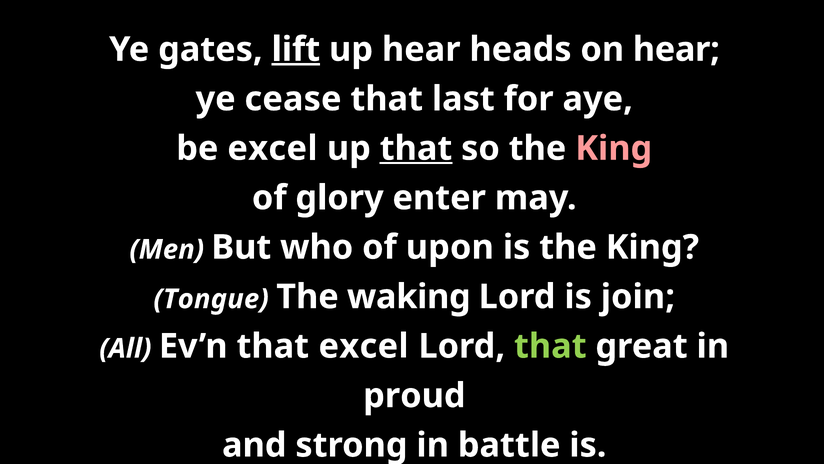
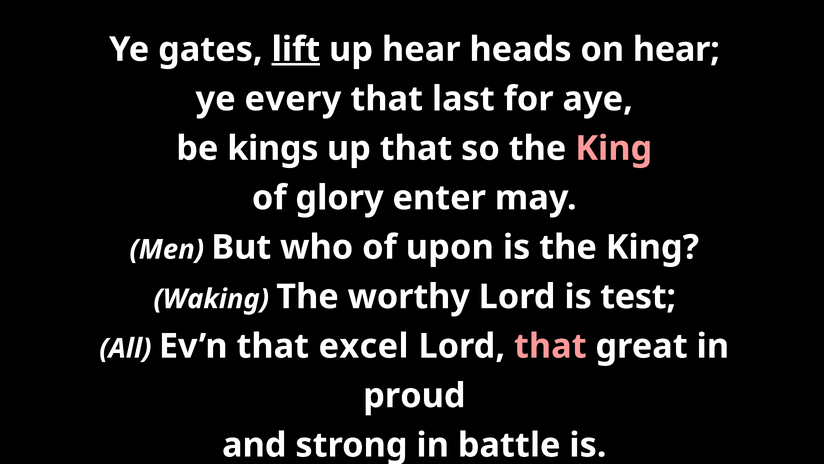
cease: cease -> every (293, 99)
be excel: excel -> kings (273, 148)
that underline: present -> none (416, 148)
Tongue: Tongue -> Waking (211, 299)
waking: waking -> worthy (409, 297)
join: join -> test (638, 297)
that colour: light green -> pink (550, 346)
